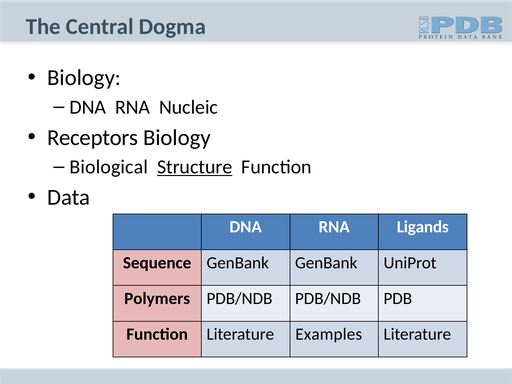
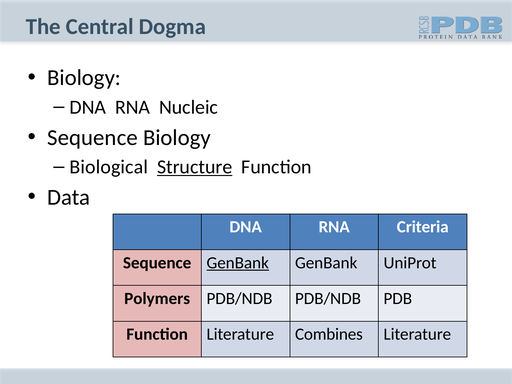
Receptors: Receptors -> Sequence (92, 138)
Ligands: Ligands -> Criteria (423, 227)
GenBank underline: none -> present (238, 263)
Examples: Examples -> Combines (329, 334)
